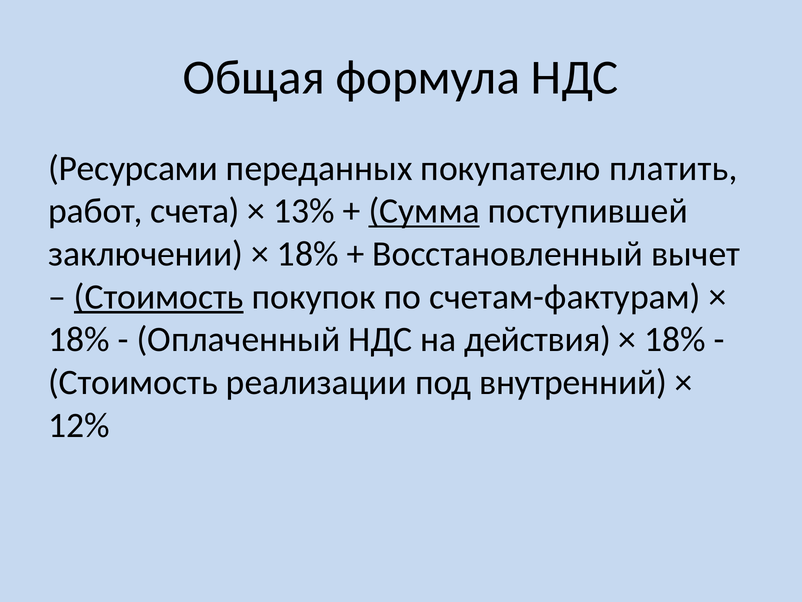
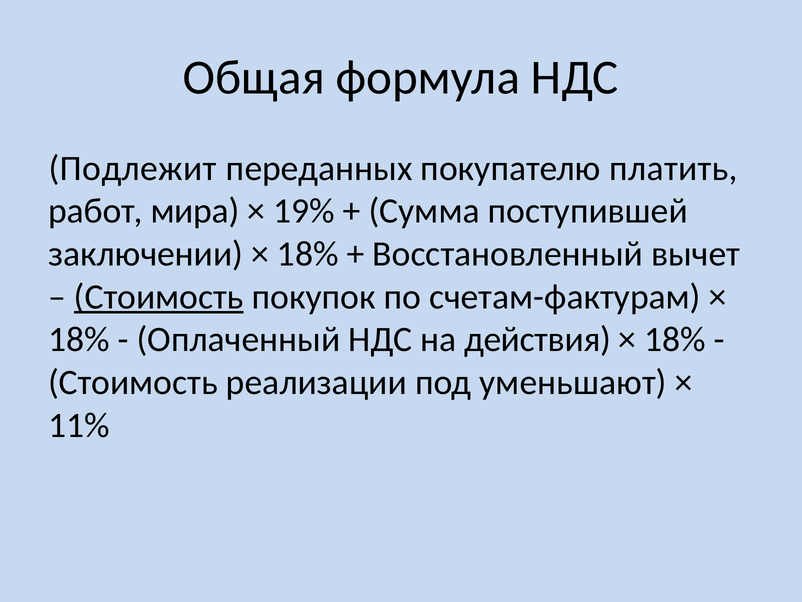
Ресурсами: Ресурсами -> Подлежит (133, 168)
счета: счета -> мира (195, 211)
13%: 13% -> 19% (304, 211)
Сумма underline: present -> none (424, 211)
внутренний: внутренний -> уменьшают (573, 382)
12%: 12% -> 11% (79, 425)
